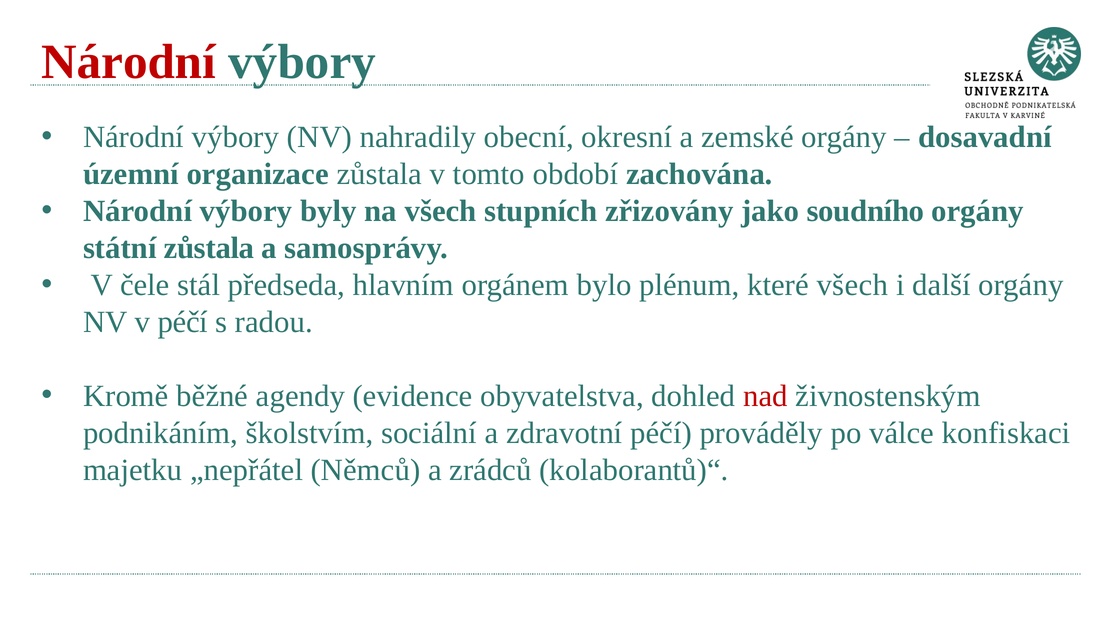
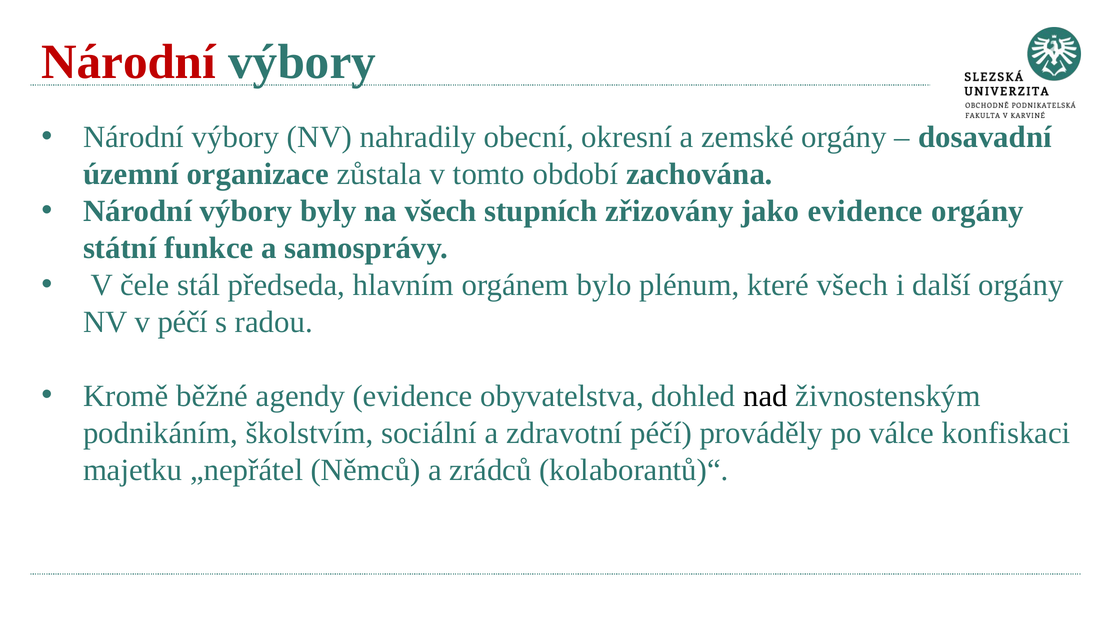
jako soudního: soudního -> evidence (865, 211)
státní zůstala: zůstala -> funkce (209, 248)
nad colour: red -> black (765, 396)
